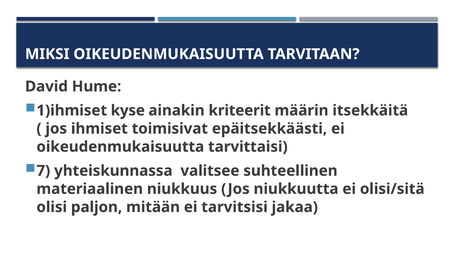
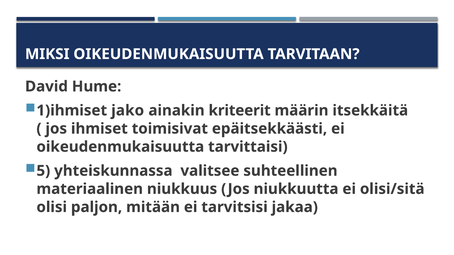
kyse: kyse -> jako (128, 111)
7: 7 -> 5 (43, 171)
